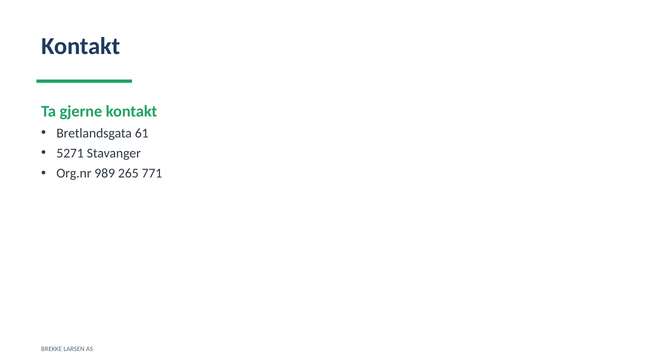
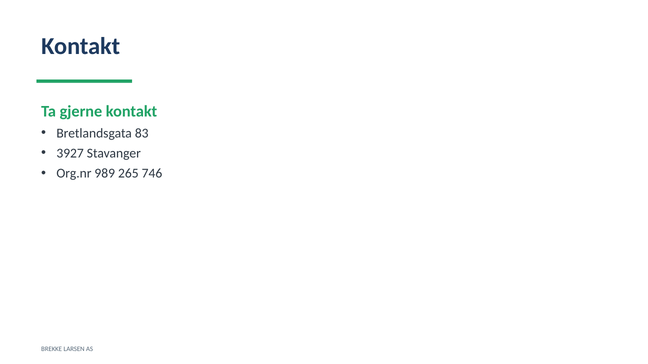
61: 61 -> 83 (142, 133)
5271: 5271 -> 3927 (70, 154)
771: 771 -> 746 (152, 174)
